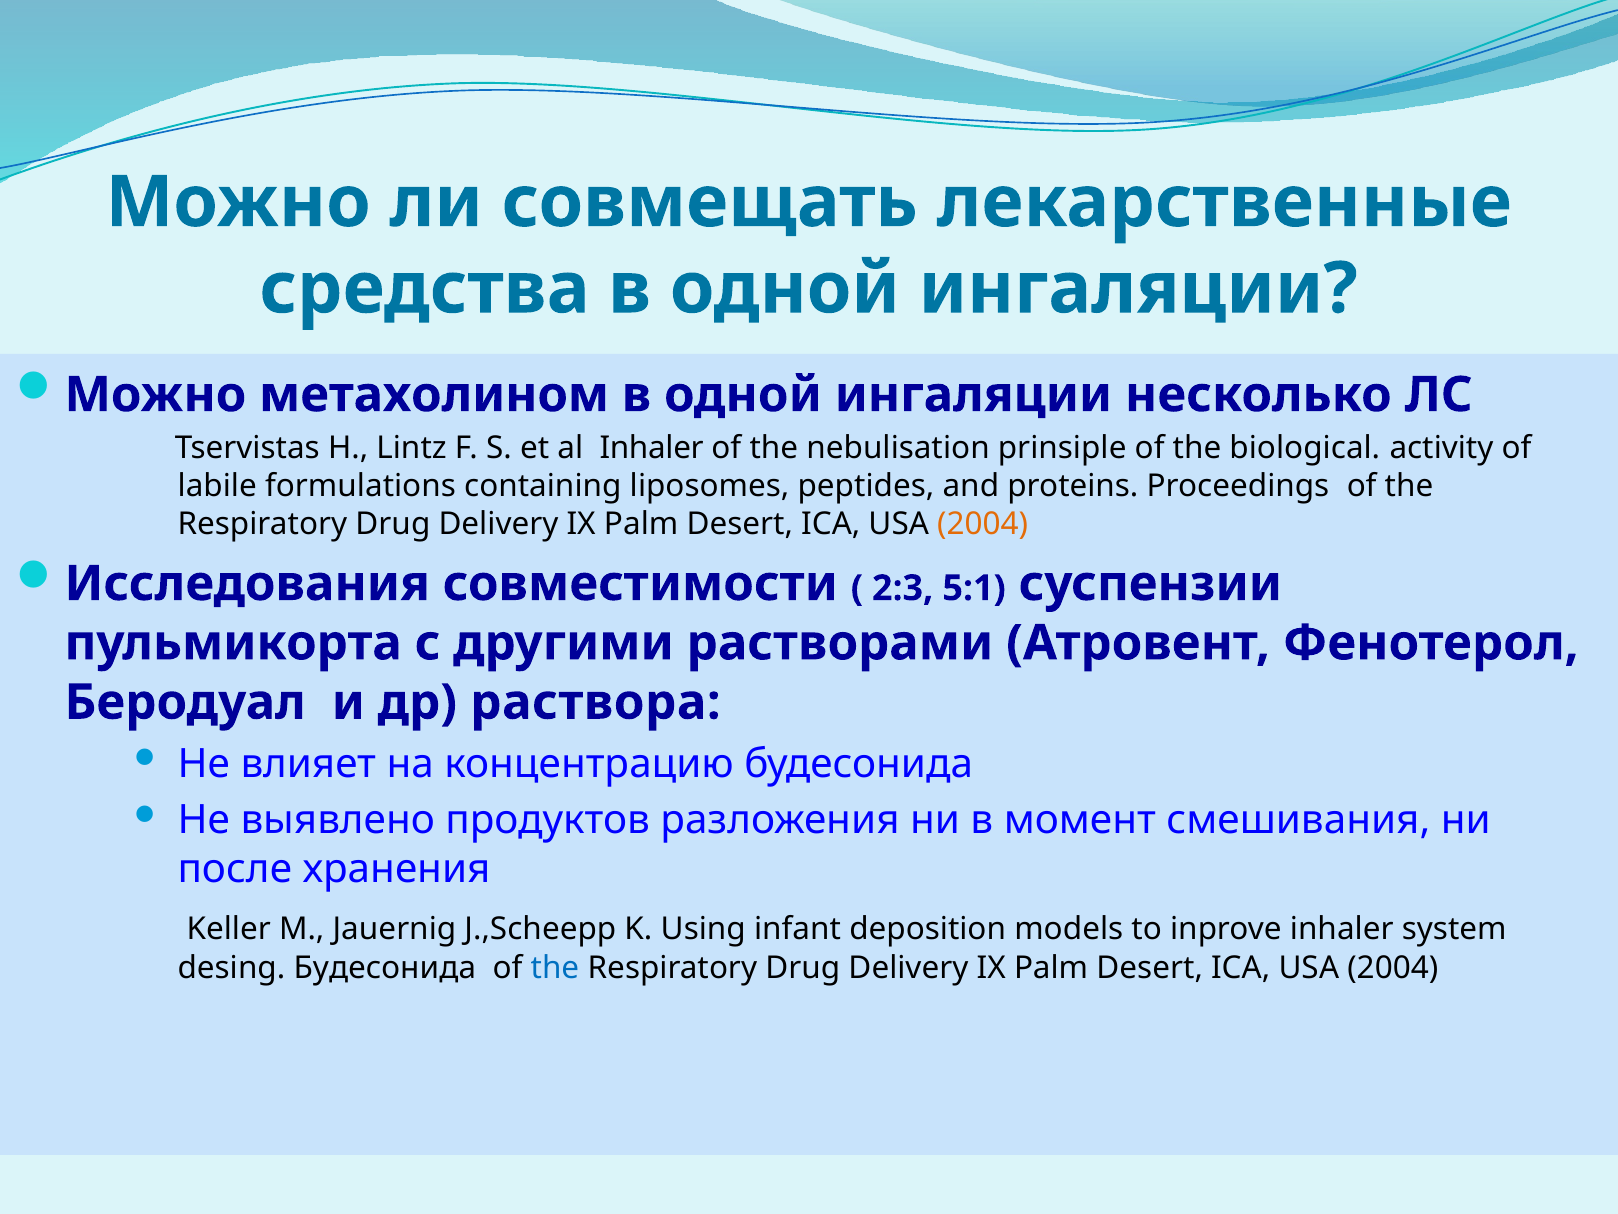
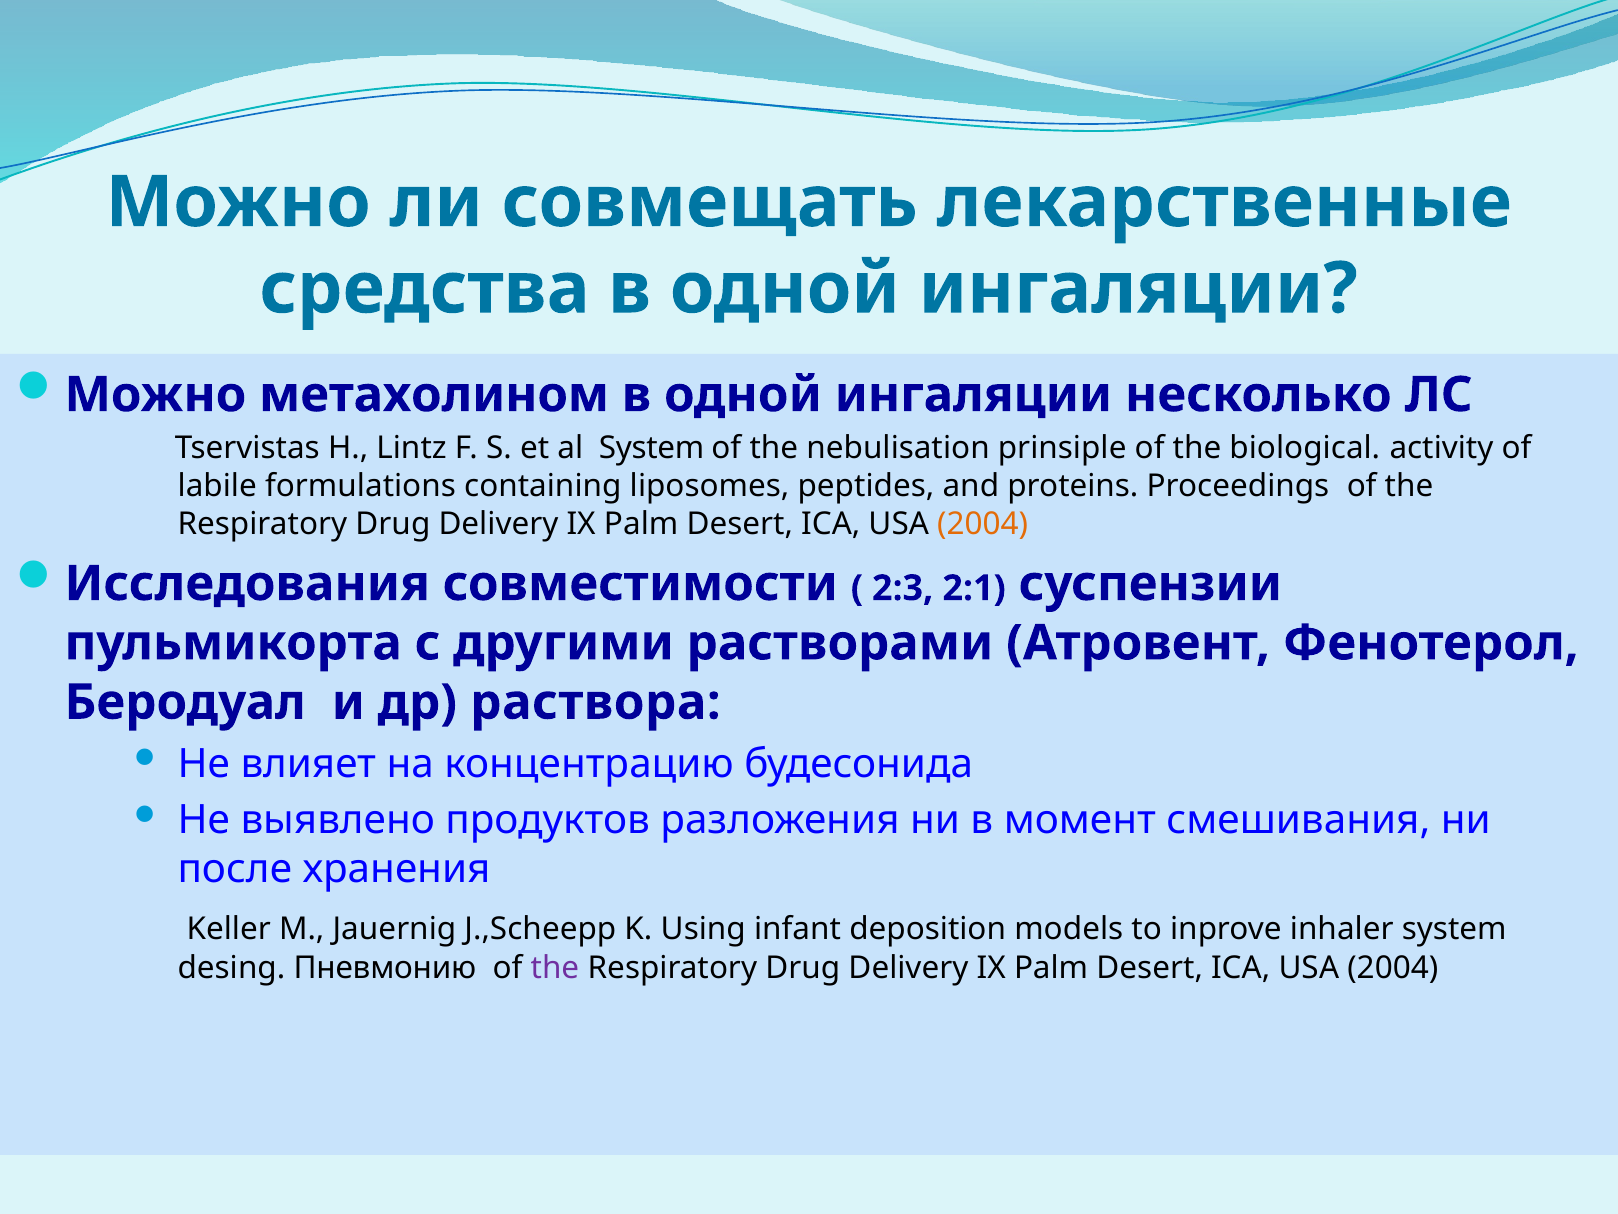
al Inhaler: Inhaler -> System (652, 448)
5:1: 5:1 -> 2:1 (974, 588)
desing Будесонида: Будесонида -> Пневмонию (385, 968)
the colour: blue -> purple (555, 968)
